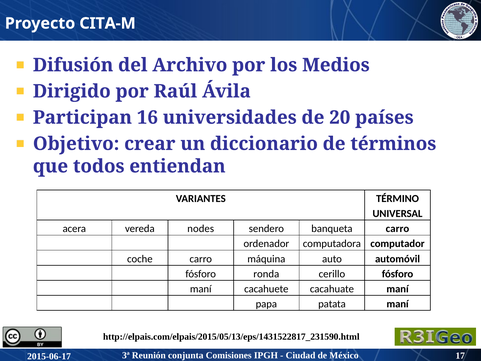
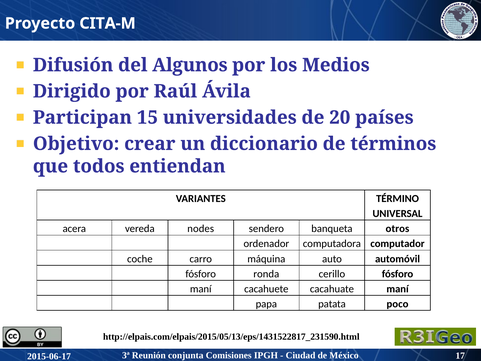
Archivo: Archivo -> Algunos (190, 65)
16: 16 -> 15 (147, 117)
banqueta carro: carro -> otros (397, 229)
patata maní: maní -> poco (398, 304)
